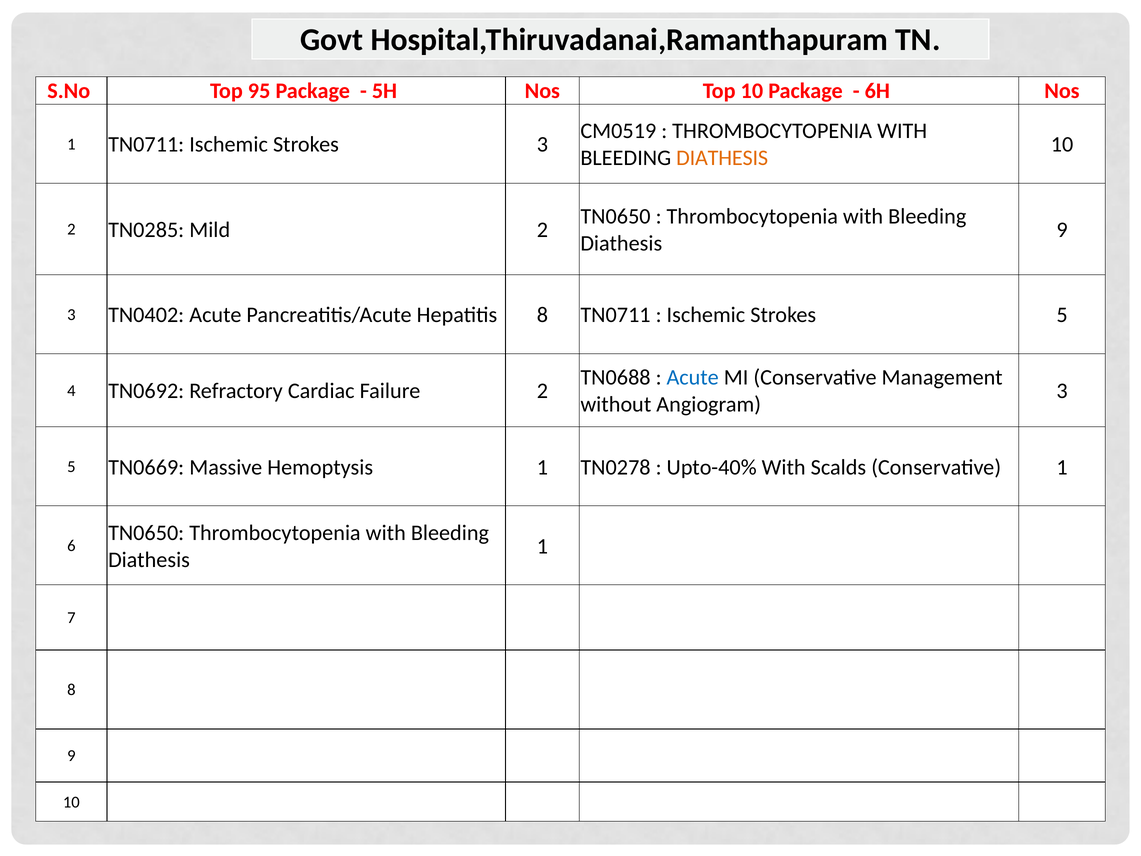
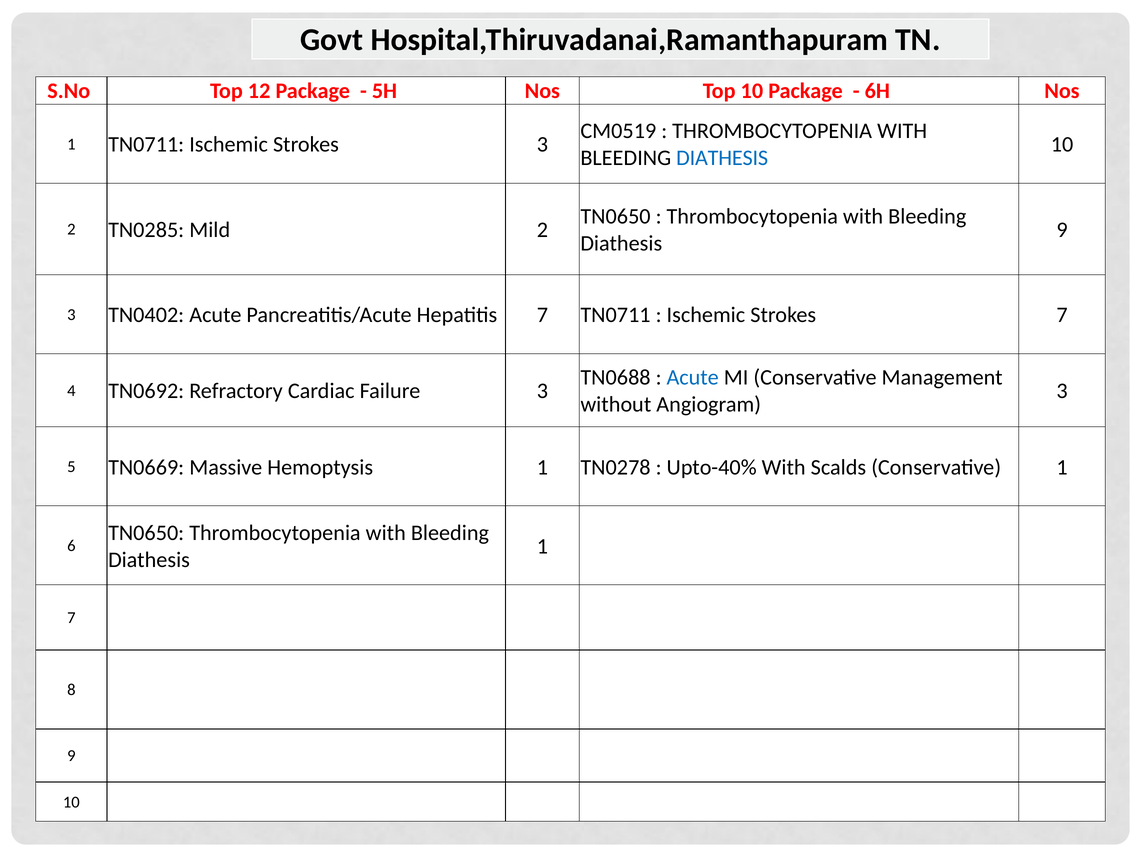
95: 95 -> 12 (259, 91)
DIATHESIS colour: orange -> blue (722, 158)
Hepatitis 8: 8 -> 7 (542, 315)
Strokes 5: 5 -> 7 (1062, 315)
Failure 2: 2 -> 3 (542, 391)
